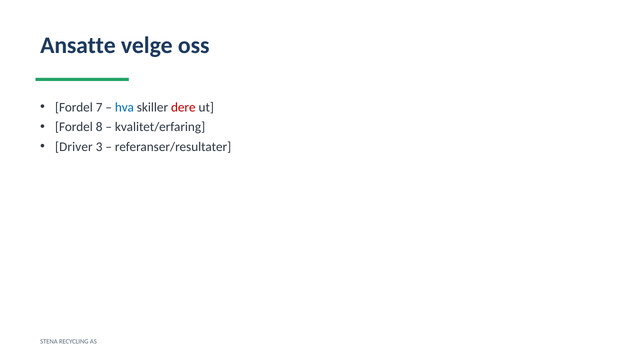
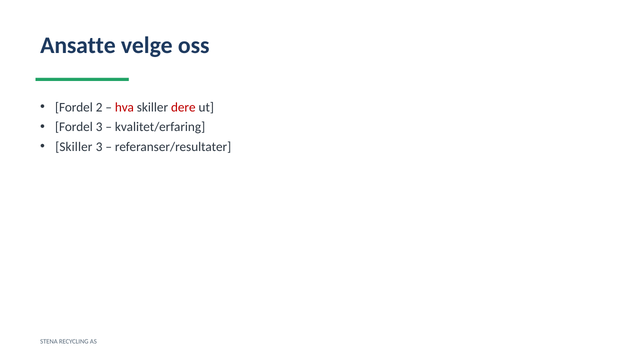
7: 7 -> 2 (99, 107)
hva colour: blue -> red (124, 107)
Fordel 8: 8 -> 3 (99, 127)
Driver: Driver -> Skiller (74, 147)
